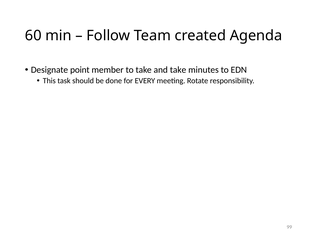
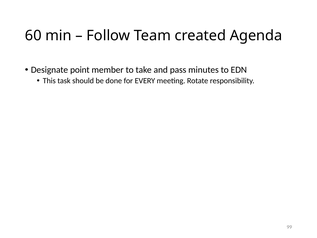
and take: take -> pass (178, 70)
